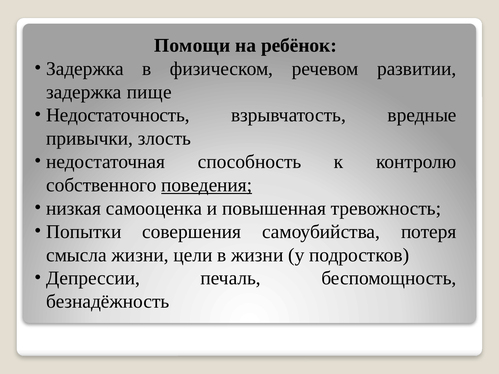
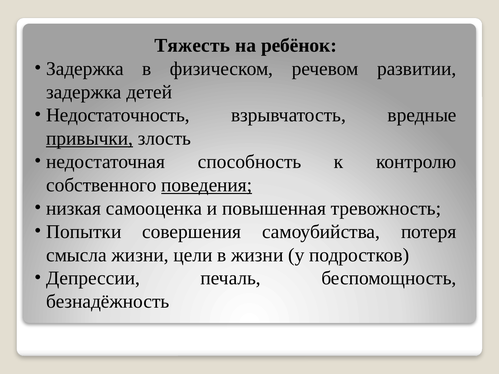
Помощи: Помощи -> Тяжесть (192, 45)
пище: пище -> детей (149, 92)
привычки underline: none -> present (90, 139)
